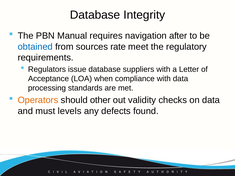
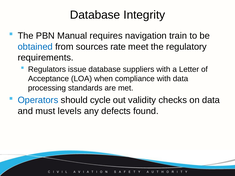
after: after -> train (178, 36)
Operators colour: orange -> blue (38, 100)
other: other -> cycle (100, 100)
